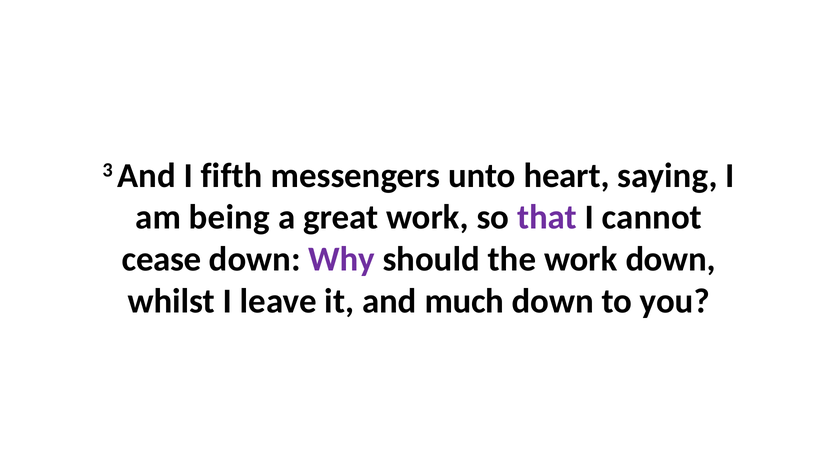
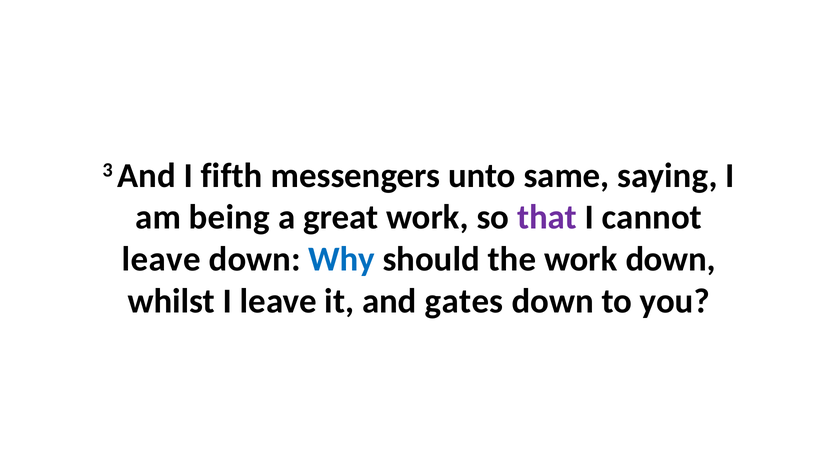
heart: heart -> same (566, 175)
cease: cease -> leave (161, 259)
Why colour: purple -> blue (342, 259)
much: much -> gates (464, 301)
